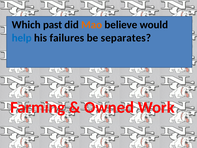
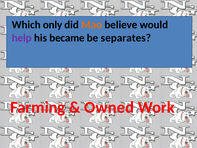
past: past -> only (53, 25)
help colour: blue -> purple (22, 38)
failures: failures -> became (67, 38)
